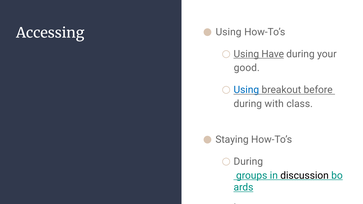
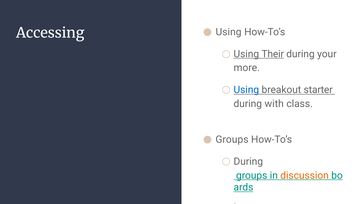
Have: Have -> Their (273, 54)
good: good -> more (247, 68)
before: before -> starter (318, 90)
Staying: Staying -> Groups (232, 140)
discussion colour: black -> orange (305, 176)
